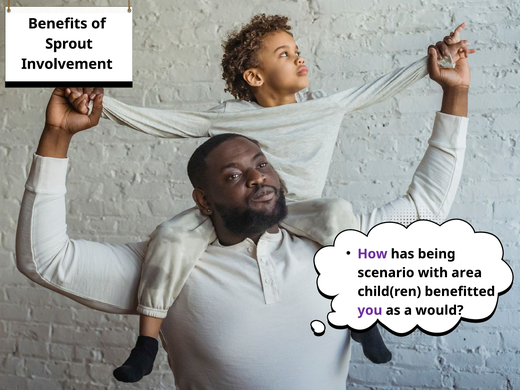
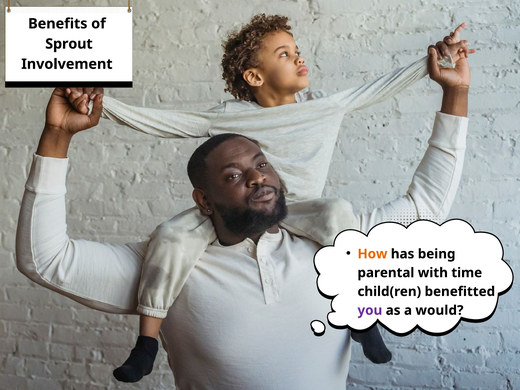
How colour: purple -> orange (372, 254)
scenario: scenario -> parental (386, 273)
area: area -> time (467, 273)
